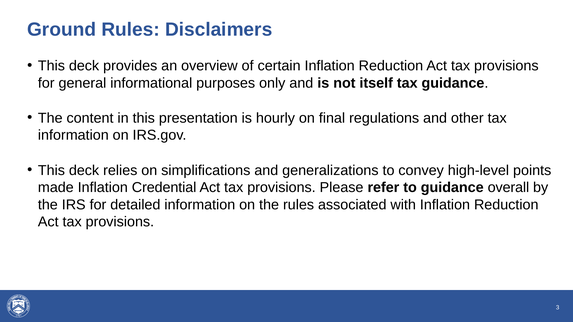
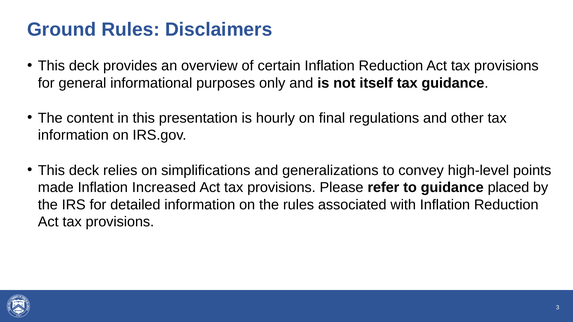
Credential: Credential -> Increased (164, 188)
overall: overall -> placed (508, 188)
